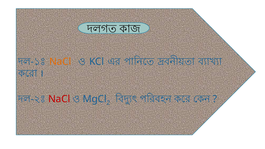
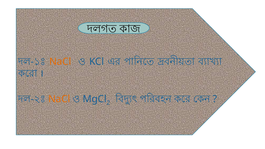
NaCl colour: red -> orange (59, 99)
